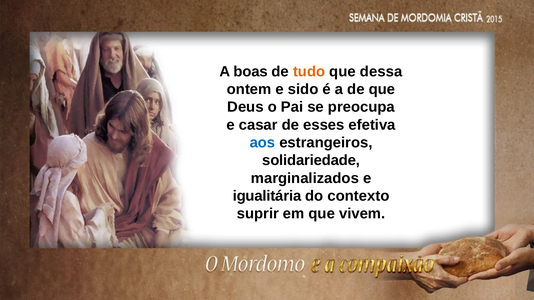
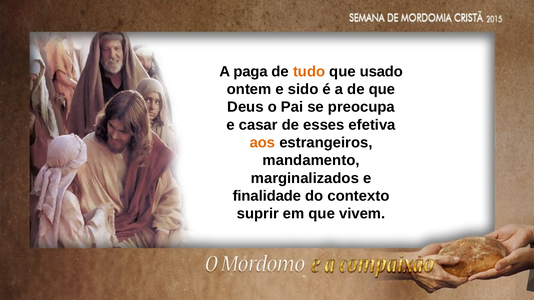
boas: boas -> paga (251, 72)
dessa: dessa -> usado (381, 72)
aos colour: blue -> orange (262, 143)
solidariedade: solidariedade -> mandamento (311, 161)
igualitária: igualitária -> finalidade (267, 196)
